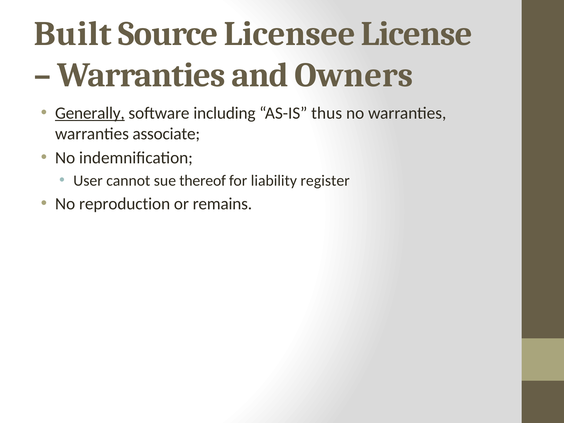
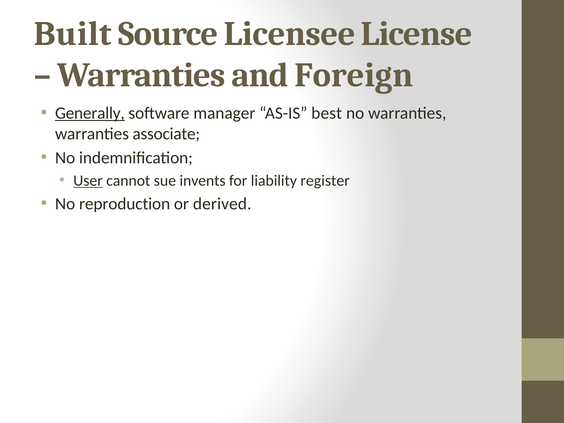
Owners: Owners -> Foreign (354, 75)
including: including -> manager (224, 113)
thus: thus -> best (327, 113)
User underline: none -> present (88, 181)
thereof: thereof -> invents (203, 181)
remains: remains -> derived (222, 204)
